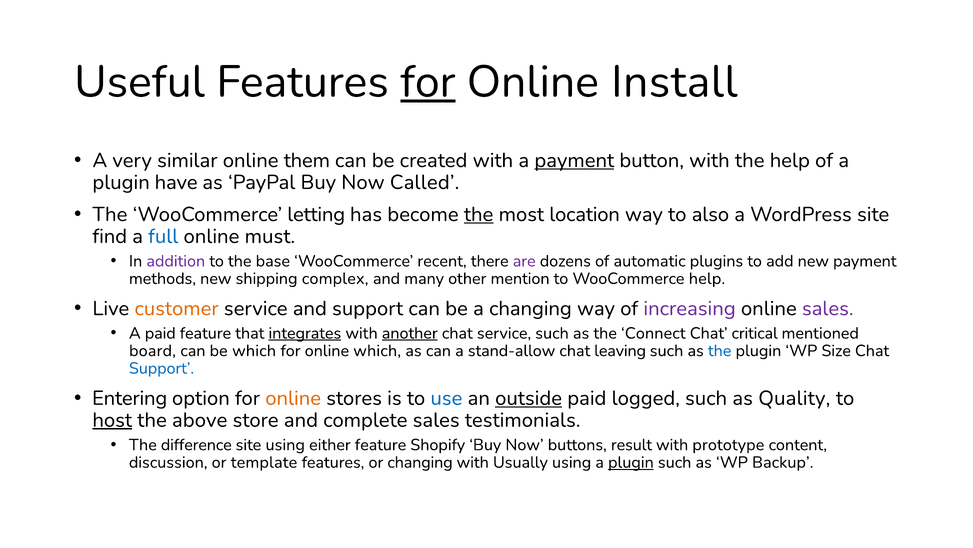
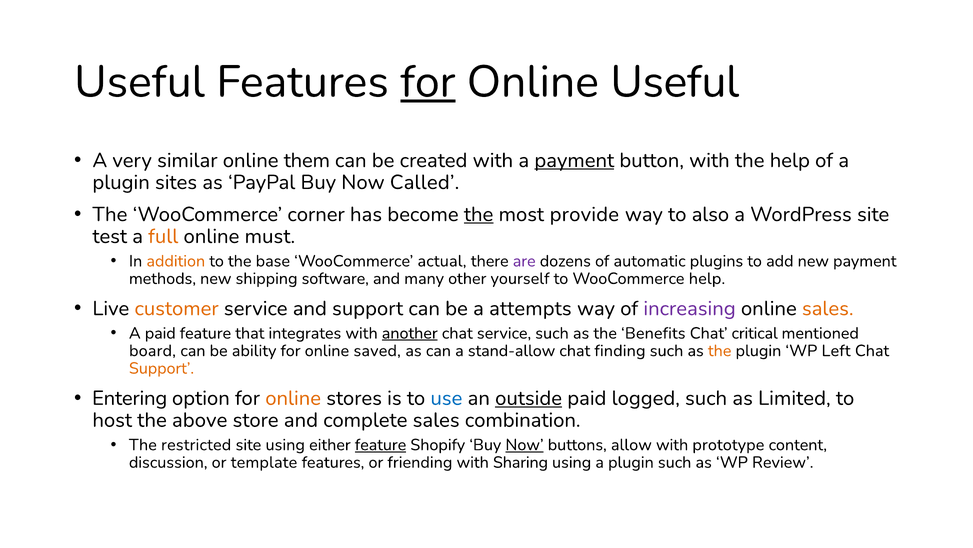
Online Install: Install -> Useful (675, 82)
have: have -> sites (176, 182)
letting: letting -> corner (316, 214)
location: location -> provide (584, 214)
find: find -> test (110, 236)
full colour: blue -> orange (163, 236)
addition colour: purple -> orange (176, 261)
recent: recent -> actual (442, 261)
complex: complex -> software (335, 278)
mention: mention -> yourself (520, 278)
a changing: changing -> attempts (530, 308)
sales colour: purple -> orange (828, 308)
integrates underline: present -> none (305, 333)
Connect: Connect -> Benefits (653, 333)
be which: which -> ability (254, 350)
online which: which -> saved (377, 350)
leaving: leaving -> finding (620, 350)
the colour: blue -> orange (720, 350)
Size: Size -> Left (836, 350)
Support colour: blue -> orange (161, 368)
Quality: Quality -> Limited (794, 398)
host underline: present -> none (112, 420)
testimonials: testimonials -> combination (523, 420)
difference: difference -> restricted (196, 444)
feature underline: none -> present (381, 444)
Now underline: none -> present (525, 444)
result: result -> allow (631, 444)
or changing: changing -> friending (420, 462)
Usually: Usually -> Sharing (520, 462)
plugin underline: present -> none (631, 462)
Backup: Backup -> Review (783, 462)
